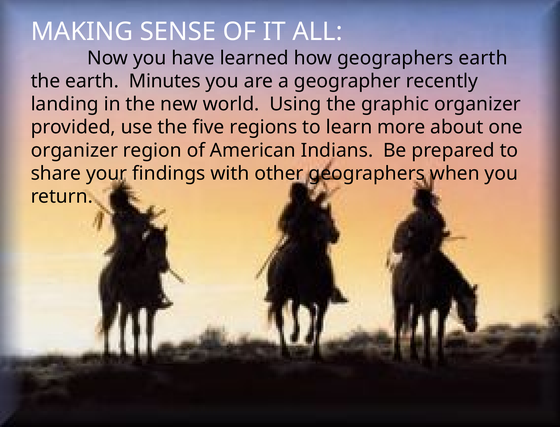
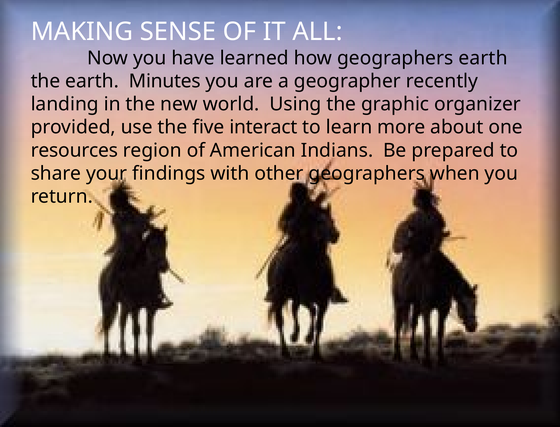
regions: regions -> interact (263, 127)
organizer: organizer -> resources (74, 150)
